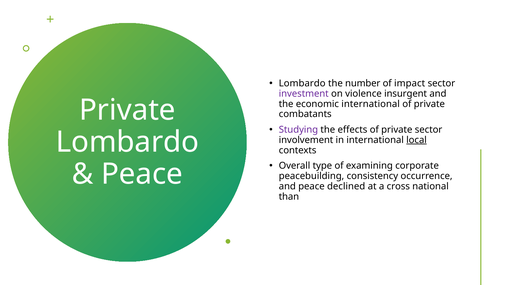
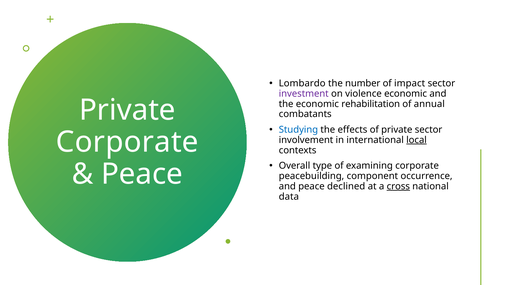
violence insurgent: insurgent -> economic (406, 93)
economic international: international -> rehabilitation (371, 104)
private: private -> annual (429, 104)
Studying colour: purple -> blue (298, 130)
Lombardo: Lombardo -> Corporate (127, 142)
consistency: consistency -> component (372, 176)
cross underline: none -> present (398, 186)
than: than -> data (289, 196)
